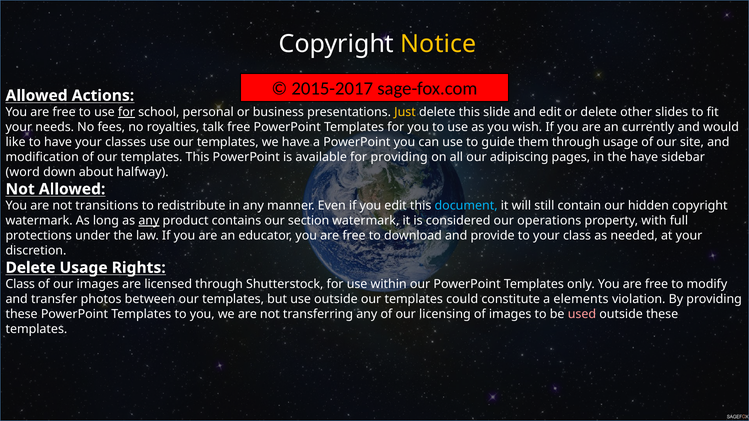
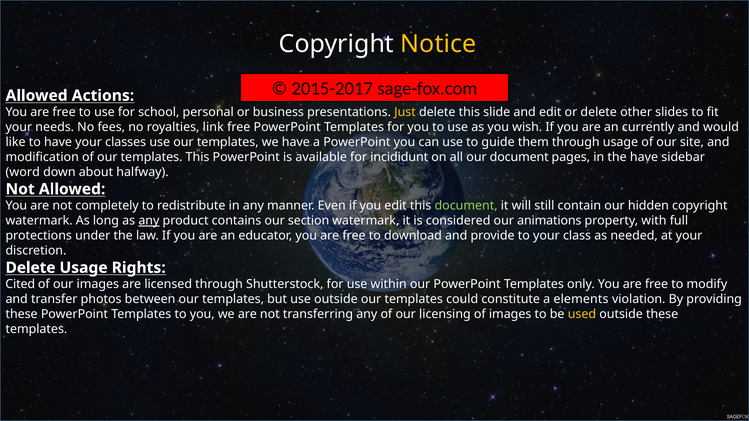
for underline: present -> none (126, 112)
talk: talk -> link (213, 127)
for providing: providing -> incididunt (399, 157)
our adipiscing: adipiscing -> document (519, 157)
transitions: transitions -> completely (107, 206)
document colour: light blue -> light green (466, 206)
operations: operations -> animations (549, 221)
Class: Class -> Cited (20, 285)
used colour: pink -> yellow (582, 314)
